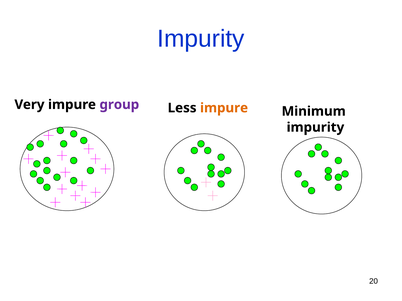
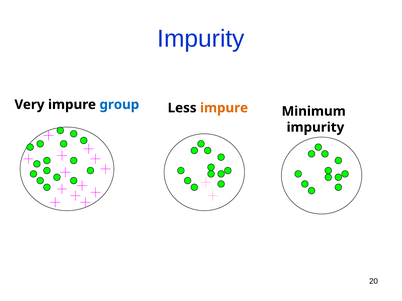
group colour: purple -> blue (119, 105)
